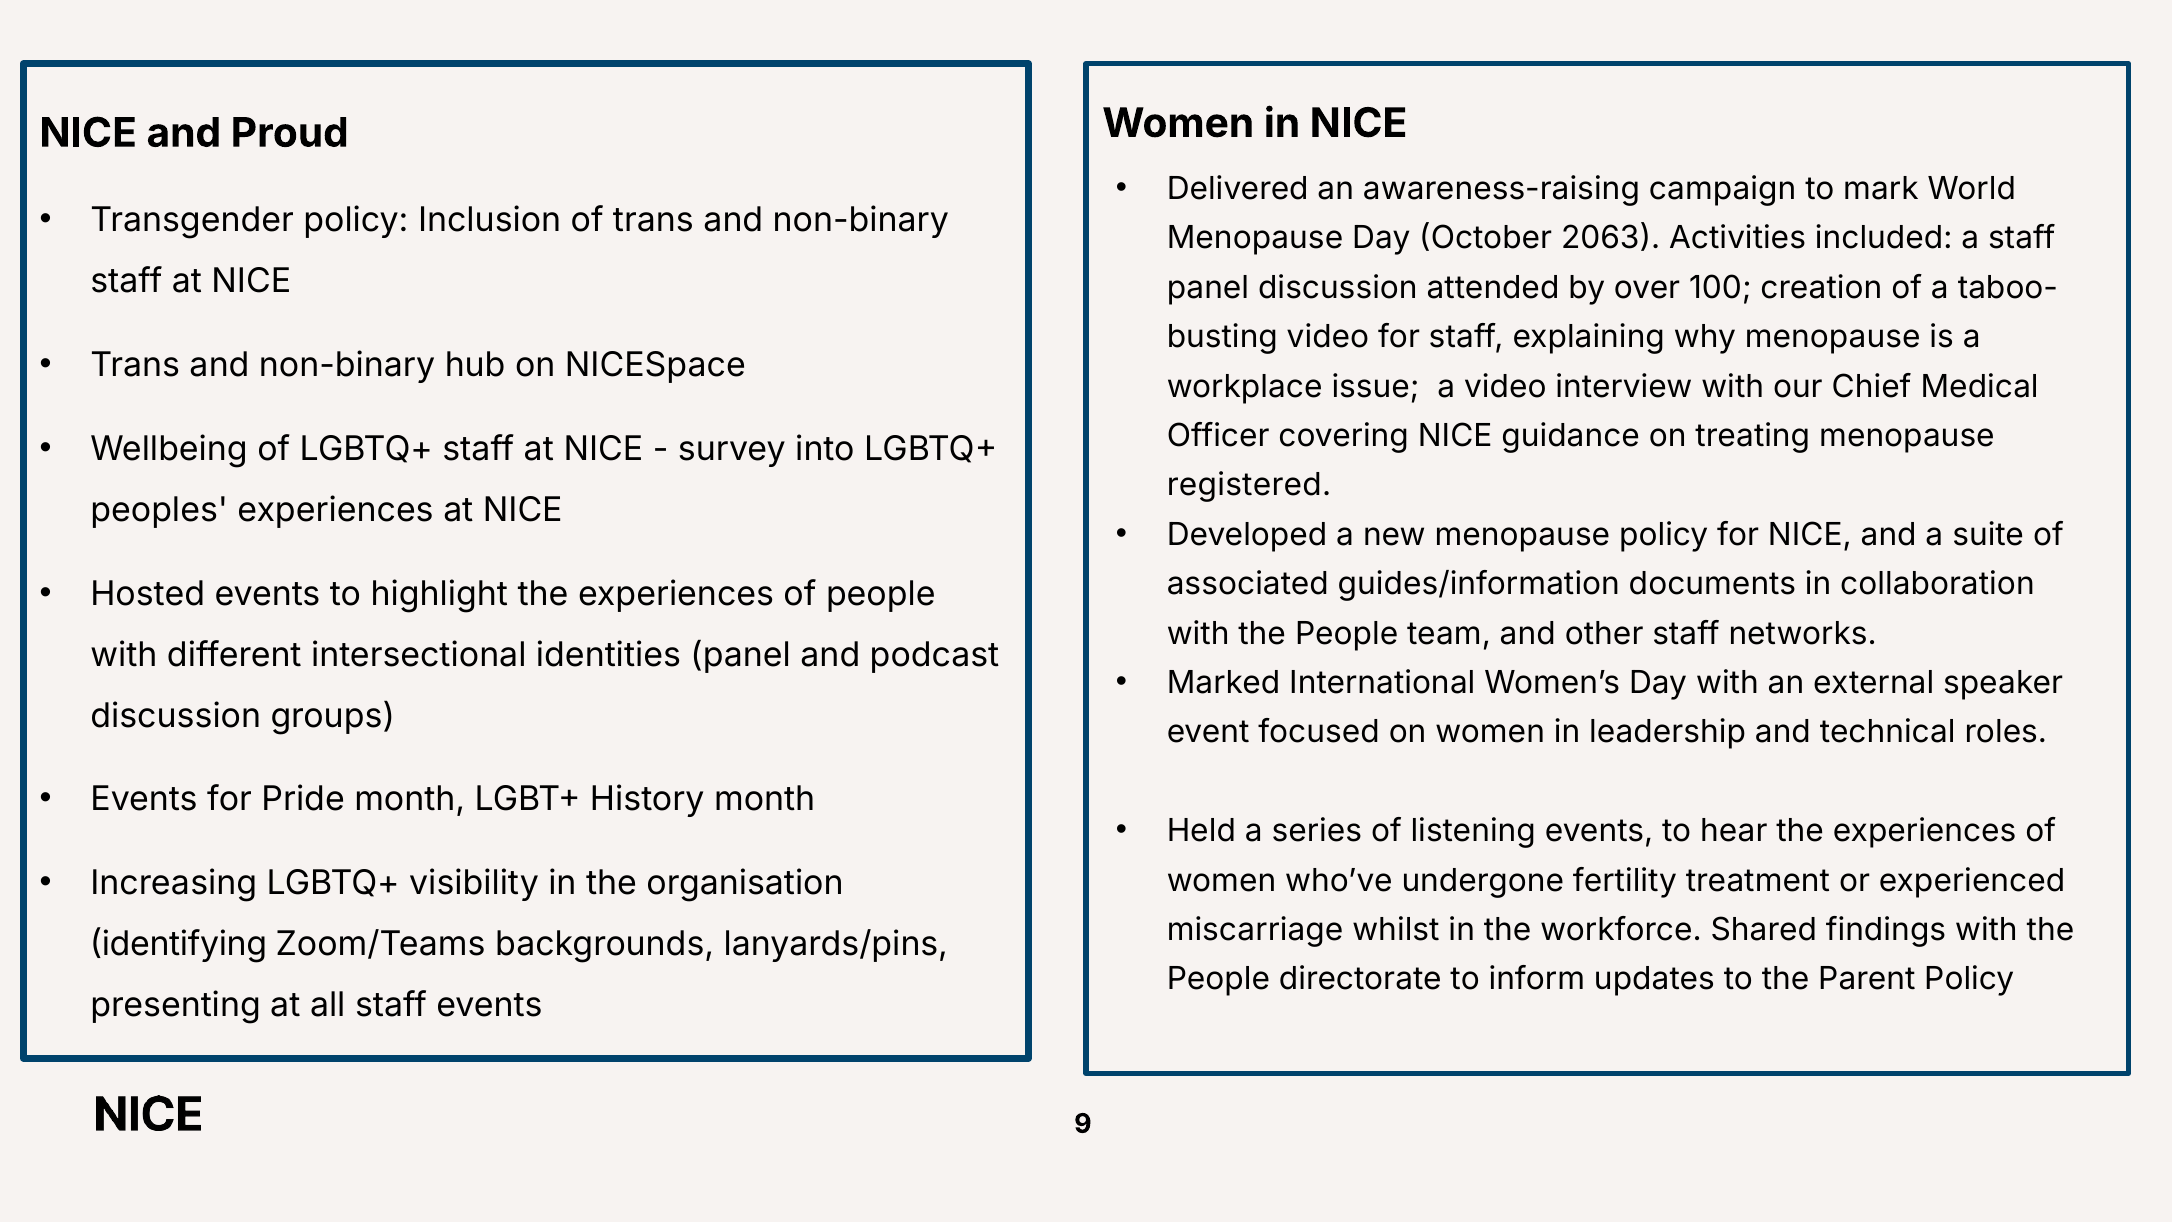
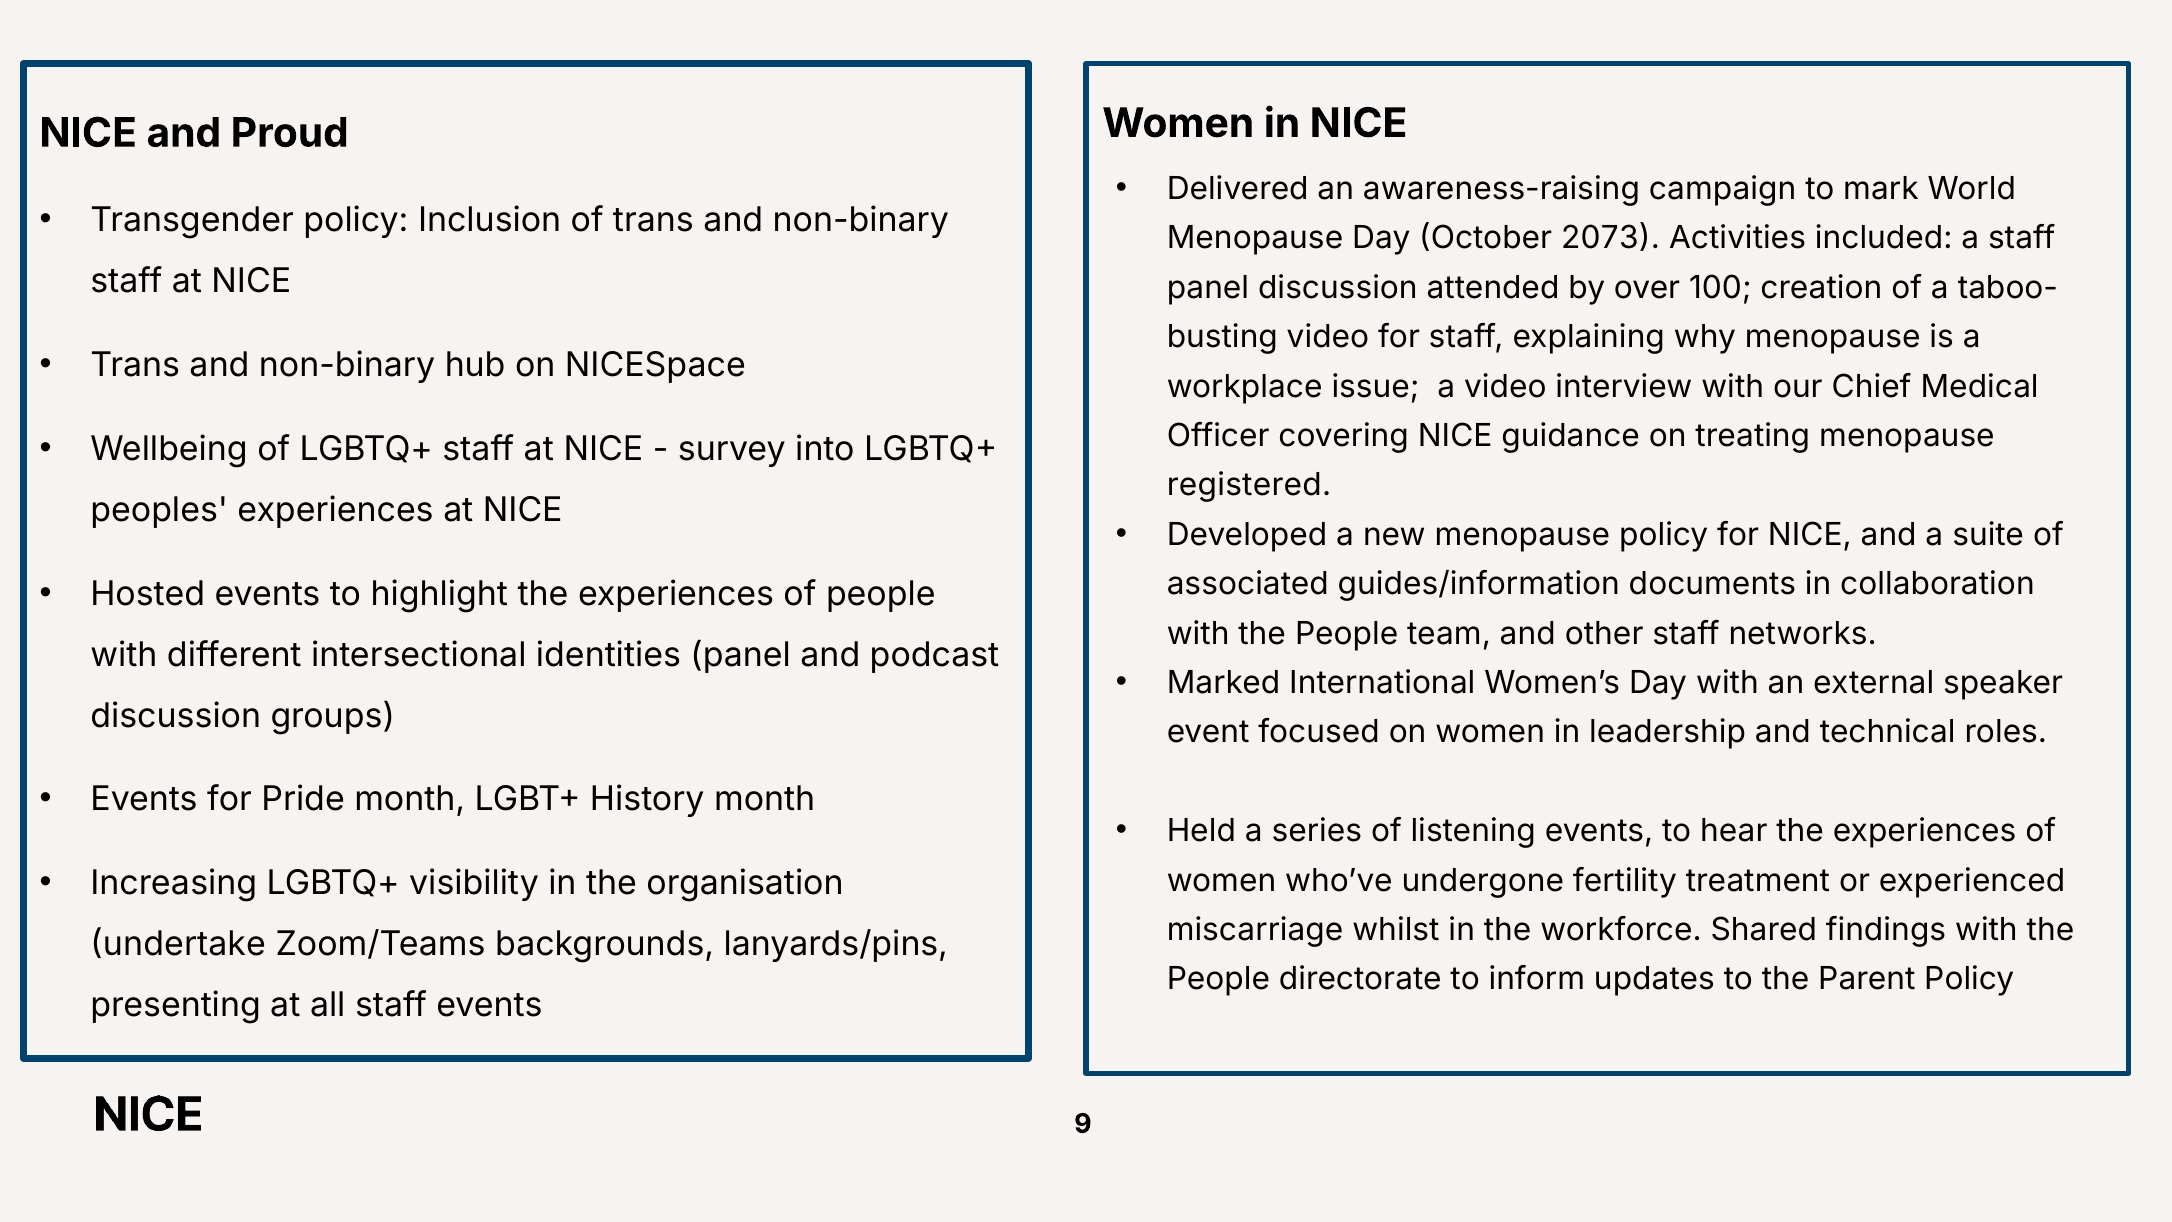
2063: 2063 -> 2073 (1610, 238)
identifying: identifying -> undertake (178, 944)
